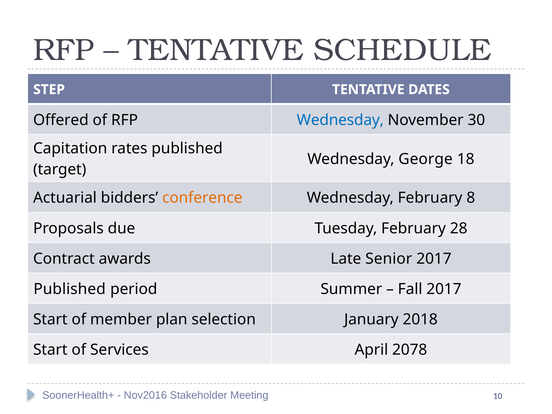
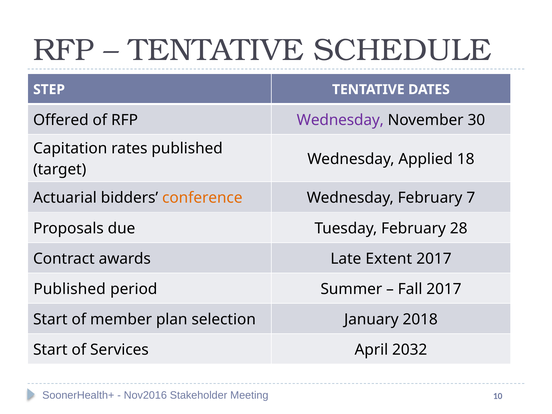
Wednesday colour: blue -> purple (340, 120)
George: George -> Applied (426, 159)
8: 8 -> 7 (471, 198)
Senior: Senior -> Extent (389, 259)
2078: 2078 -> 2032 (410, 350)
